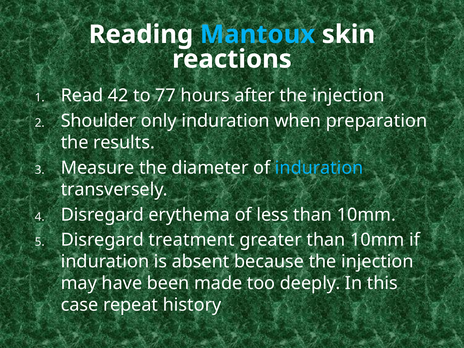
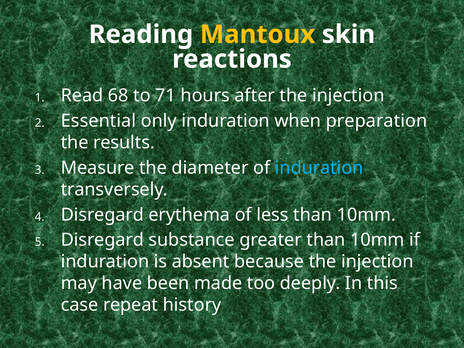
Mantoux colour: light blue -> yellow (258, 34)
42: 42 -> 68 (118, 96)
77: 77 -> 71 (166, 96)
Shoulder: Shoulder -> Essential (98, 121)
treatment: treatment -> substance (192, 240)
